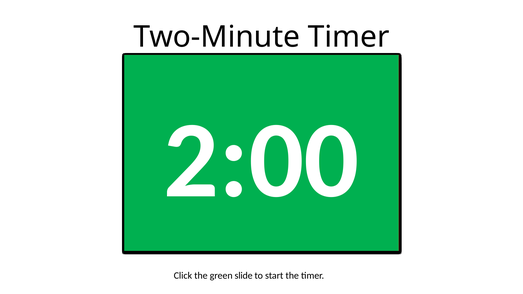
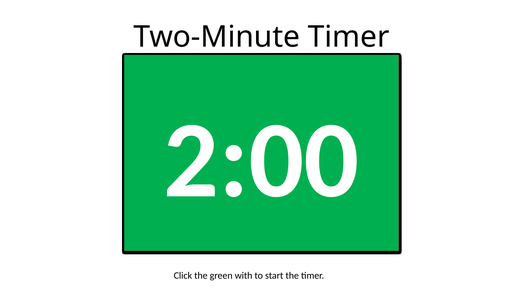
slide: slide -> with (244, 276)
